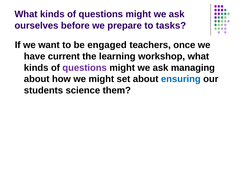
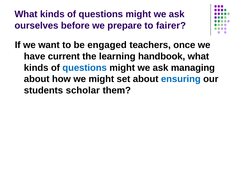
tasks: tasks -> fairer (171, 25)
workshop: workshop -> handbook (162, 56)
questions colour: purple -> blue (85, 68)
science: science -> scholar (83, 90)
